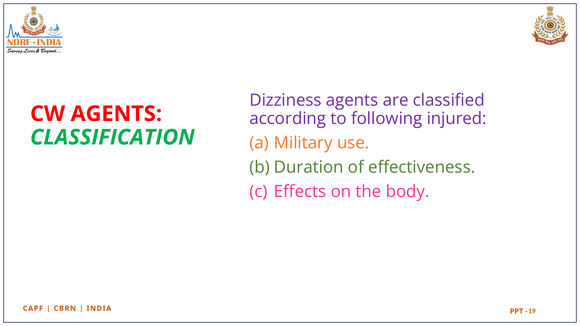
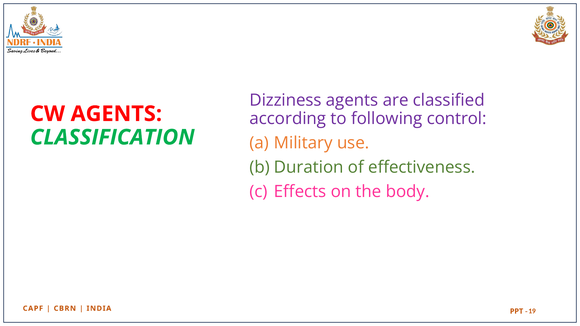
injured: injured -> control (457, 119)
